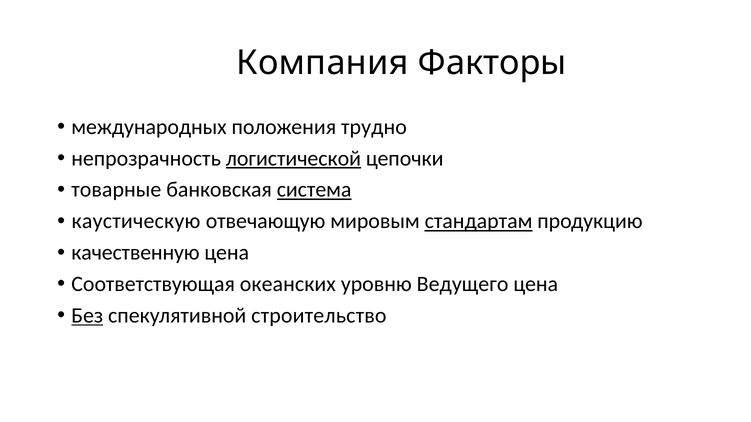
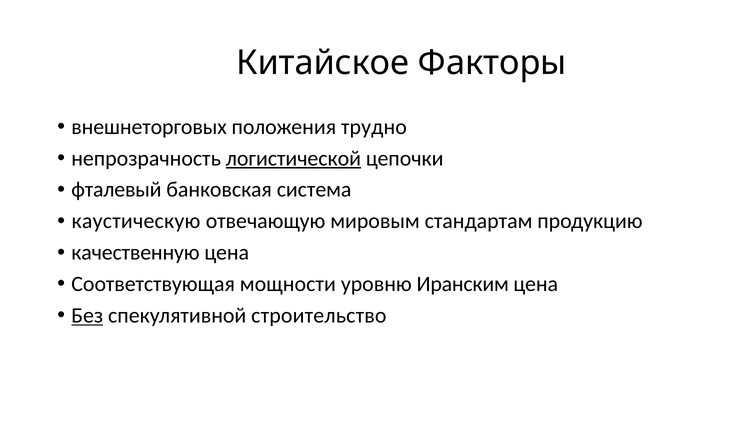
Компания: Компания -> Китайское (323, 63)
международных: международных -> внешнеторговых (149, 127)
товарные: товарные -> фталевый (116, 190)
система underline: present -> none (314, 190)
стандартам underline: present -> none (479, 221)
океанских: океанских -> мощности (288, 284)
Ведущего: Ведущего -> Иранским (463, 284)
